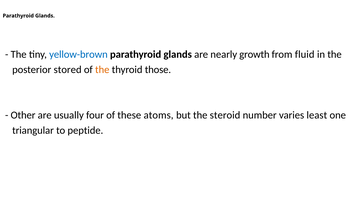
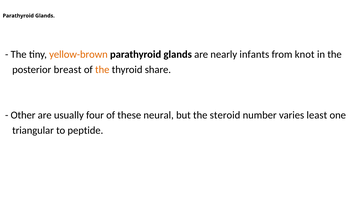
yellow-brown colour: blue -> orange (78, 54)
growth: growth -> infants (254, 54)
fluid: fluid -> knot (305, 54)
stored: stored -> breast (68, 69)
those: those -> share (158, 69)
atoms: atoms -> neural (159, 115)
